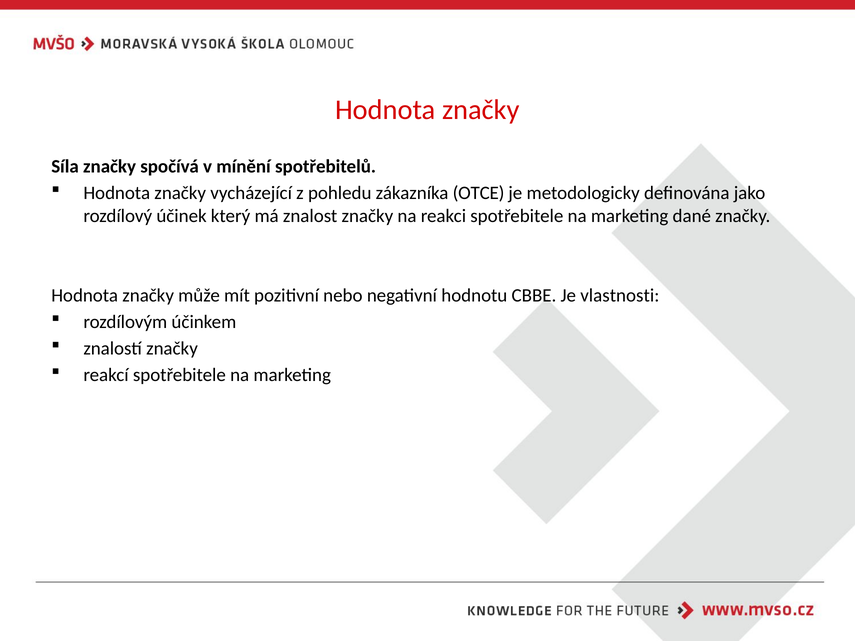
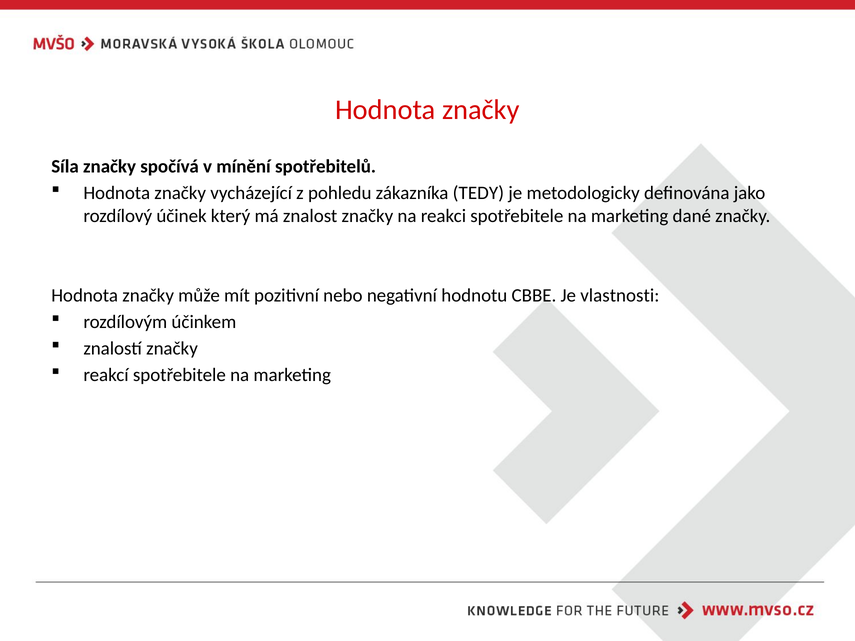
OTCE: OTCE -> TEDY (478, 193)
